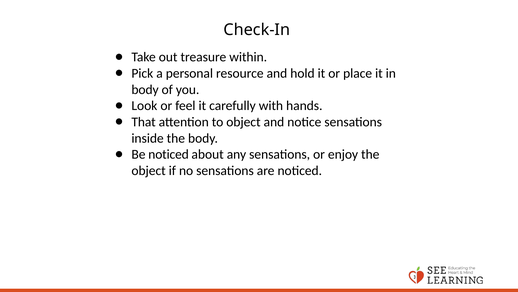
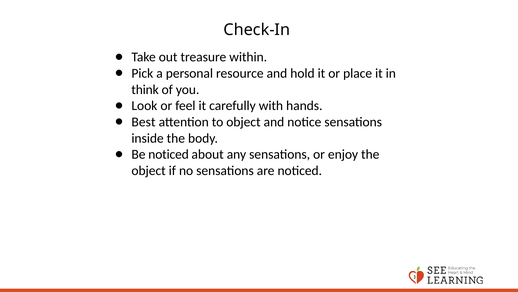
body: body -> think (145, 89)
That: That -> Best (143, 122)
